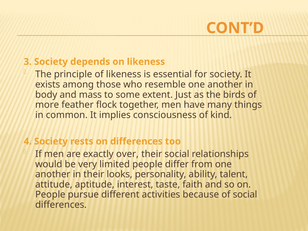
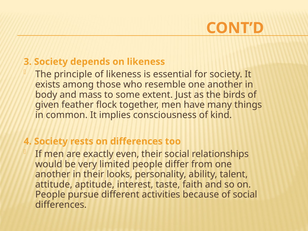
more: more -> given (47, 105)
over: over -> even (127, 154)
